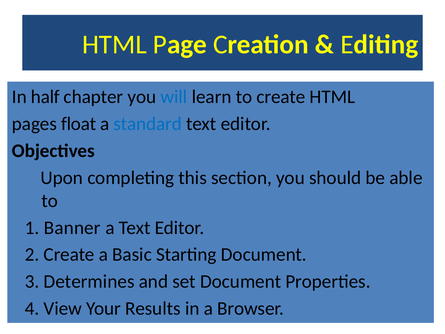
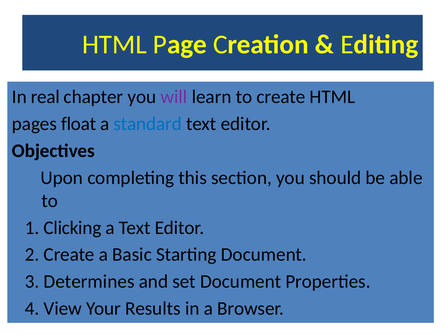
half: half -> real (45, 97)
will colour: blue -> purple (174, 97)
Banner: Banner -> Clicking (72, 228)
